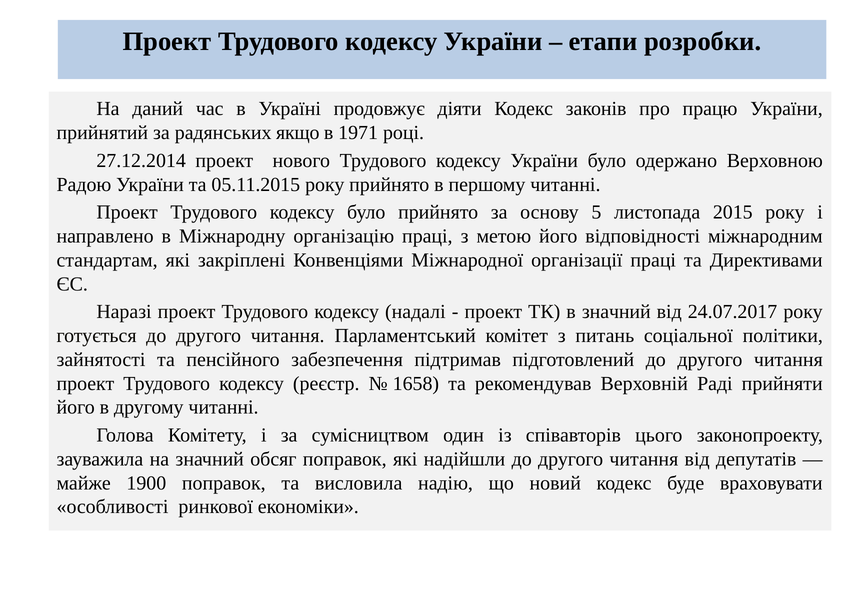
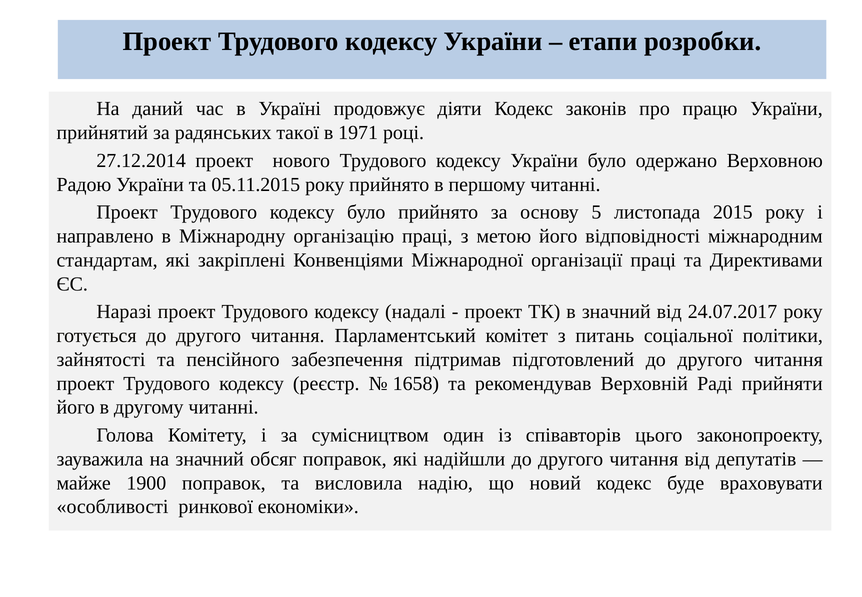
якщо: якщо -> такої (298, 133)
